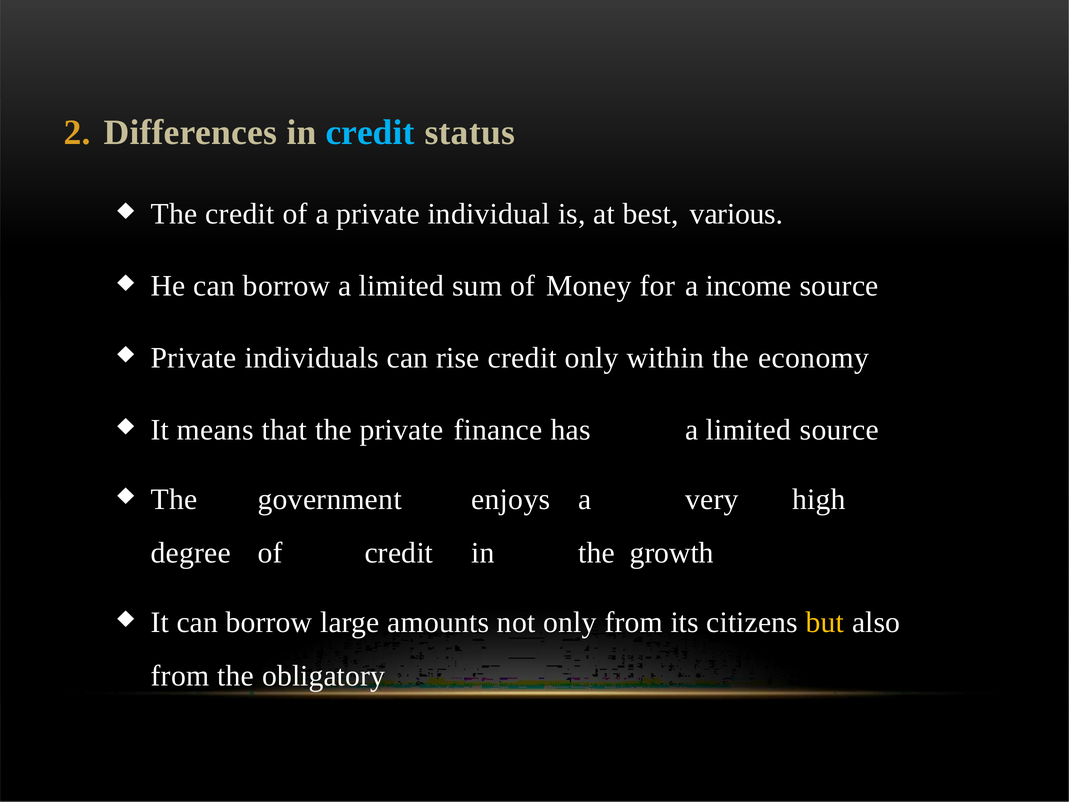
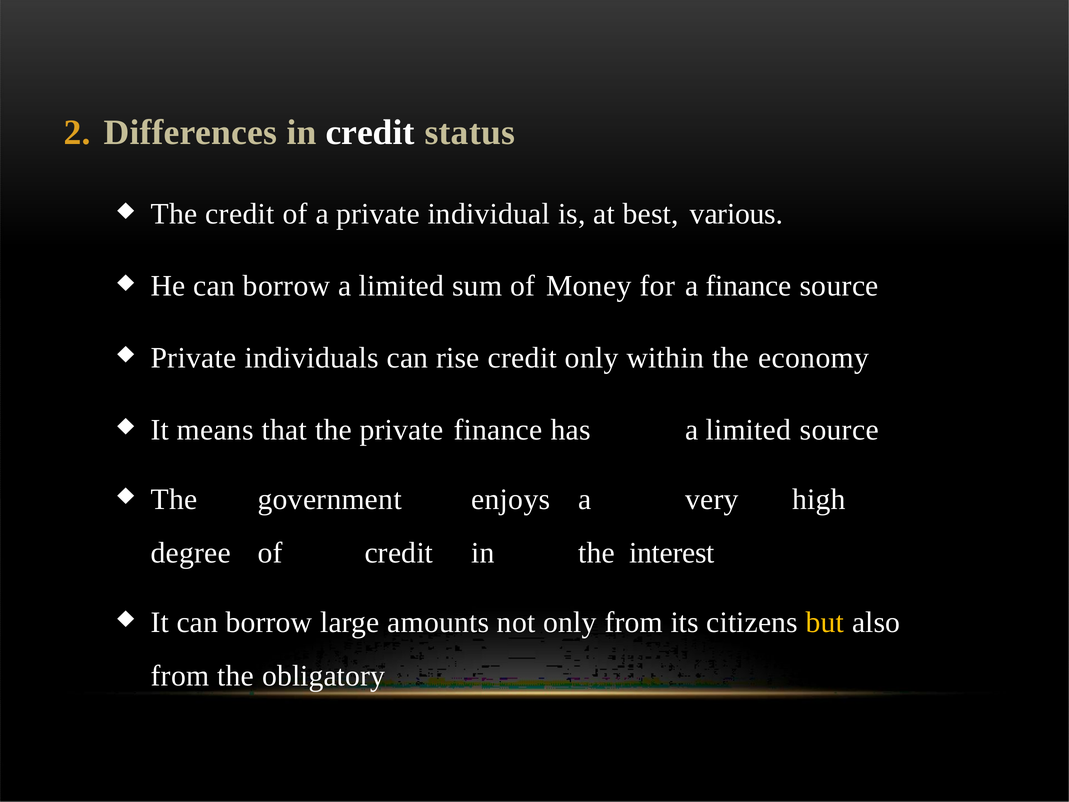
credit colour: light blue -> white (370, 132)
a income: income -> finance (749, 286)
growth: growth -> interest (672, 553)
